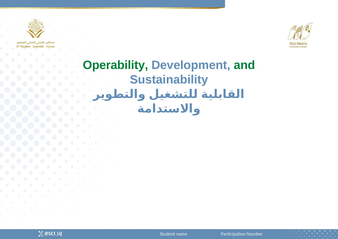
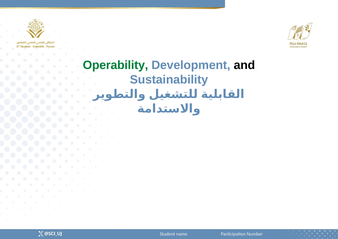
and colour: green -> black (244, 65)
